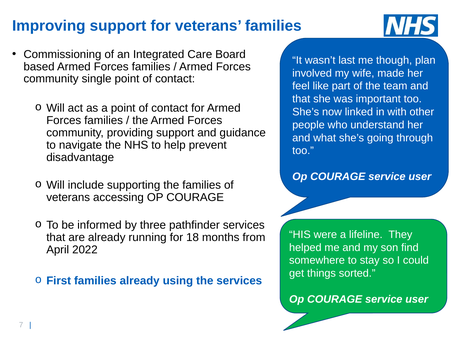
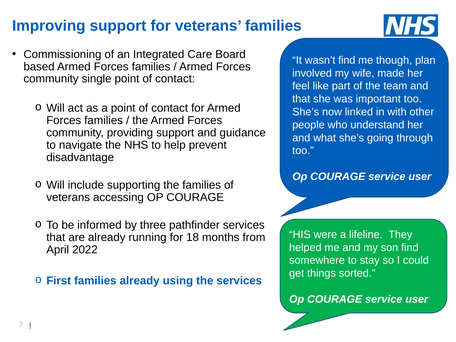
wasn’t last: last -> find (347, 60)
